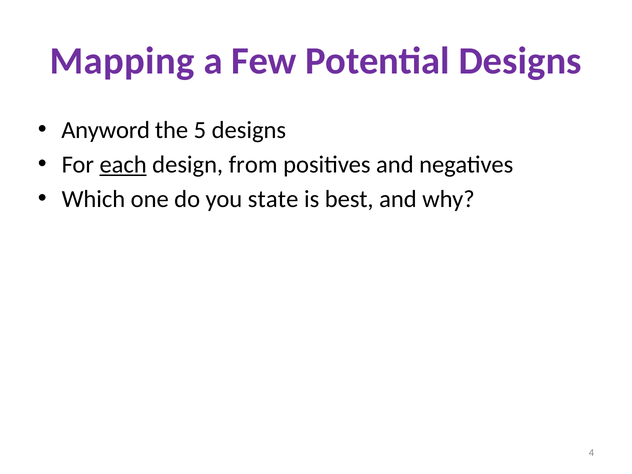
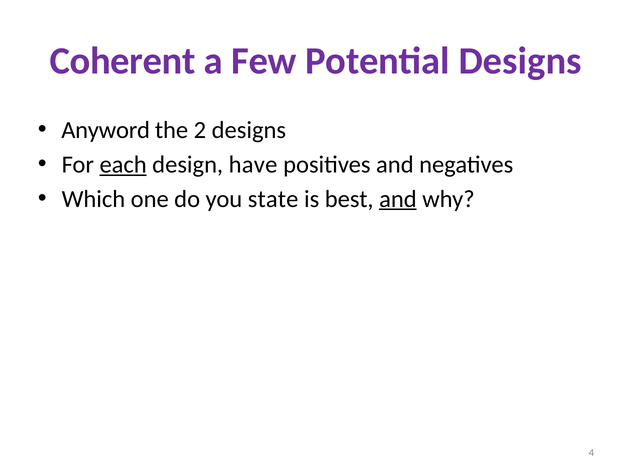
Mapping: Mapping -> Coherent (122, 61)
5: 5 -> 2 (200, 130)
from: from -> have (253, 165)
and underline: none -> present (398, 199)
